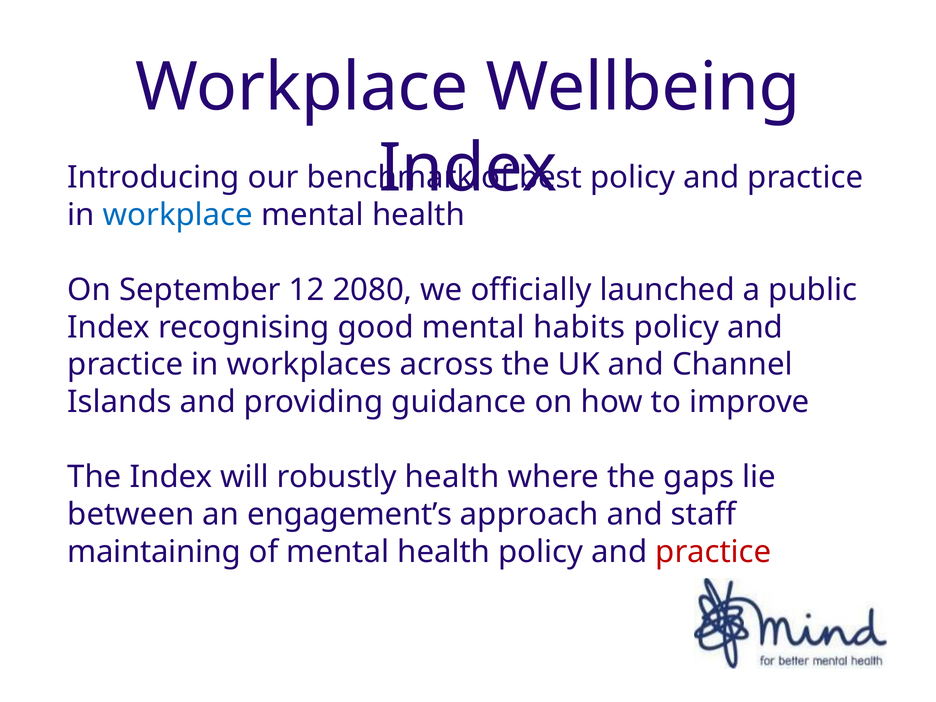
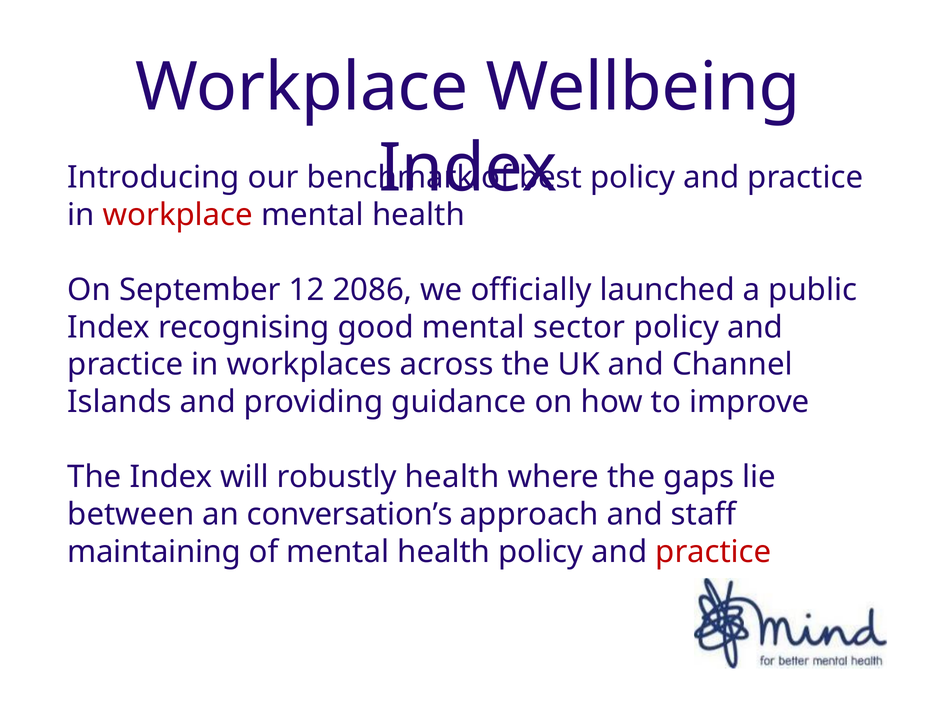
workplace colour: blue -> red (178, 215)
2080: 2080 -> 2086 (372, 290)
habits: habits -> sector (579, 327)
engagement’s: engagement’s -> conversation’s (350, 514)
